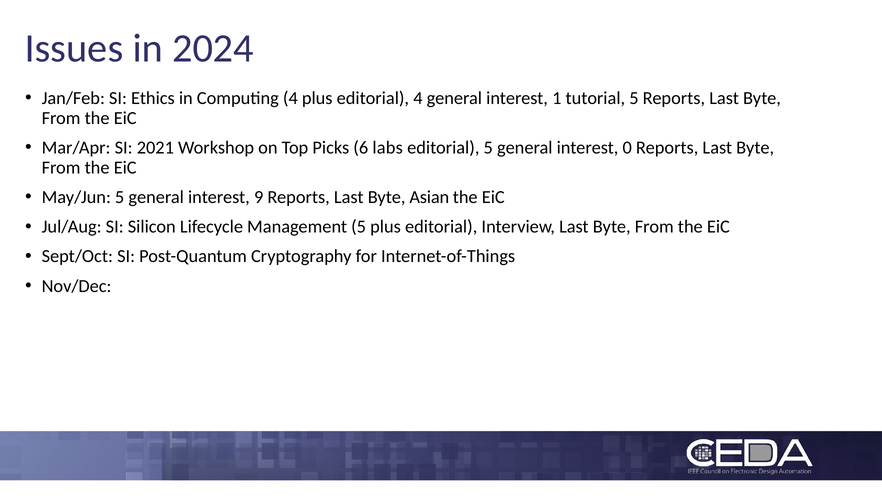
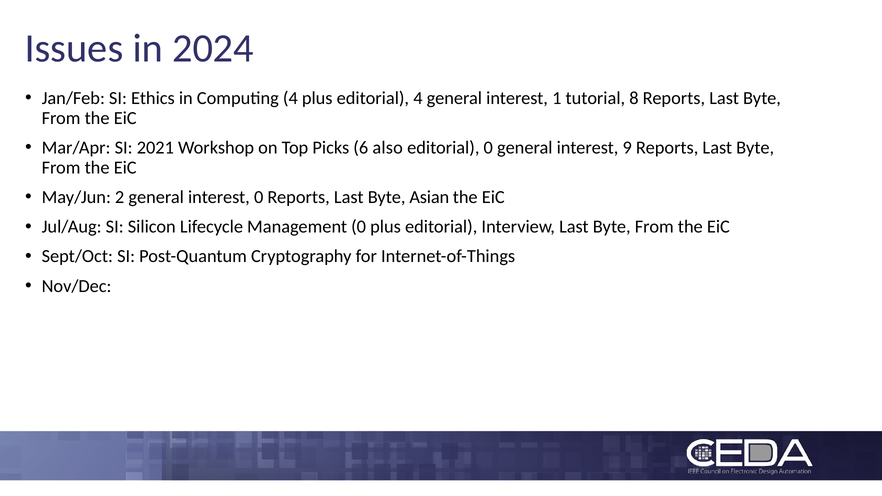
tutorial 5: 5 -> 8 (634, 98)
labs: labs -> also (388, 148)
editorial 5: 5 -> 0 (488, 148)
0: 0 -> 9 (627, 148)
May/Jun 5: 5 -> 2 (120, 197)
interest 9: 9 -> 0 (259, 197)
Management 5: 5 -> 0 (359, 227)
